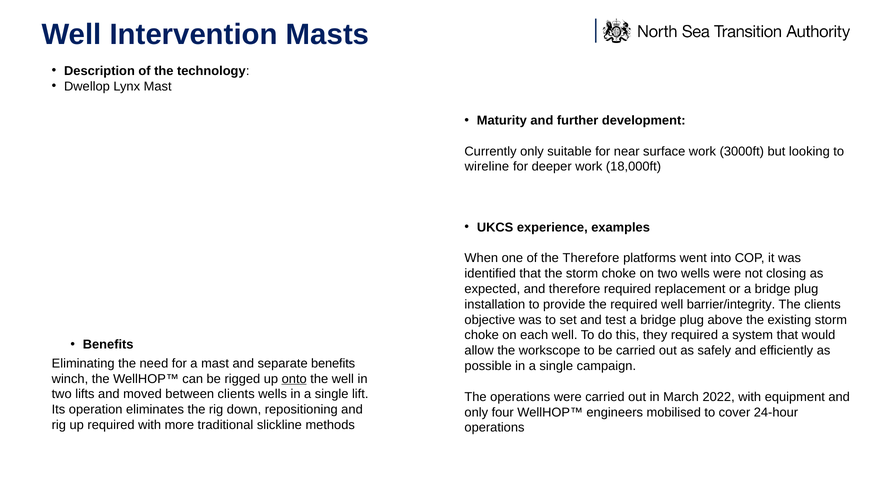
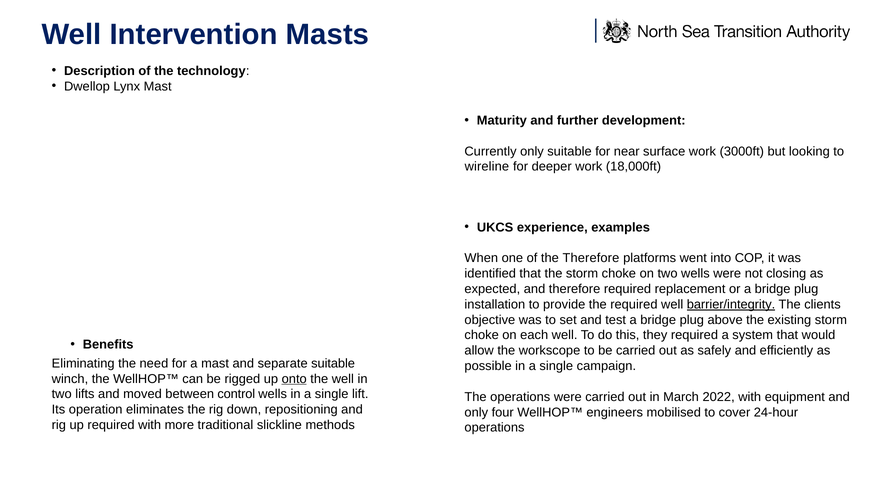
barrier/integrity underline: none -> present (731, 305)
separate benefits: benefits -> suitable (333, 364)
between clients: clients -> control (236, 395)
